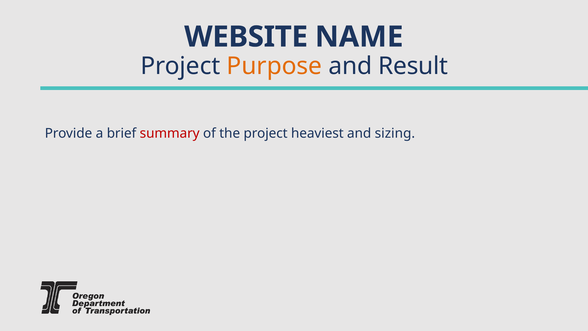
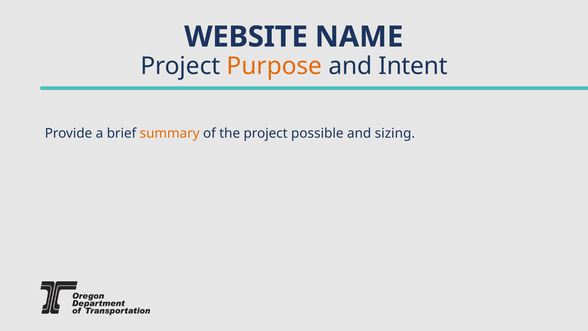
Result: Result -> Intent (413, 66)
summary colour: red -> orange (170, 133)
heaviest: heaviest -> possible (317, 133)
